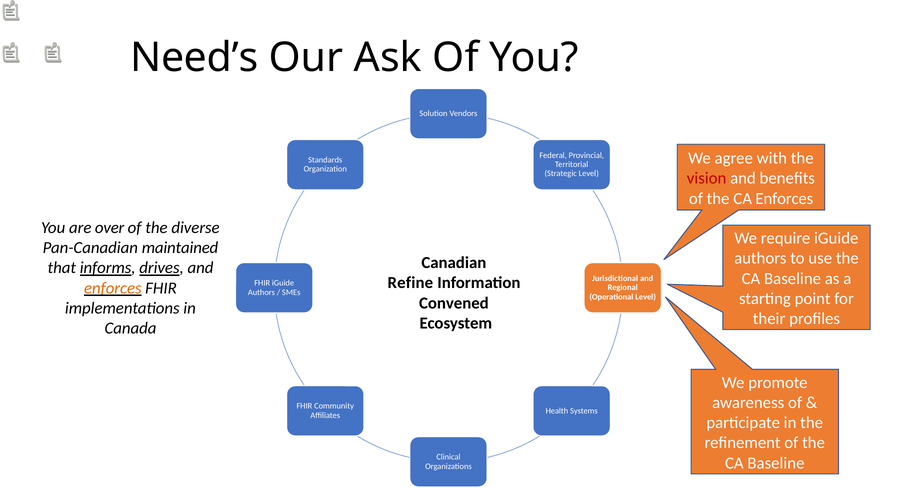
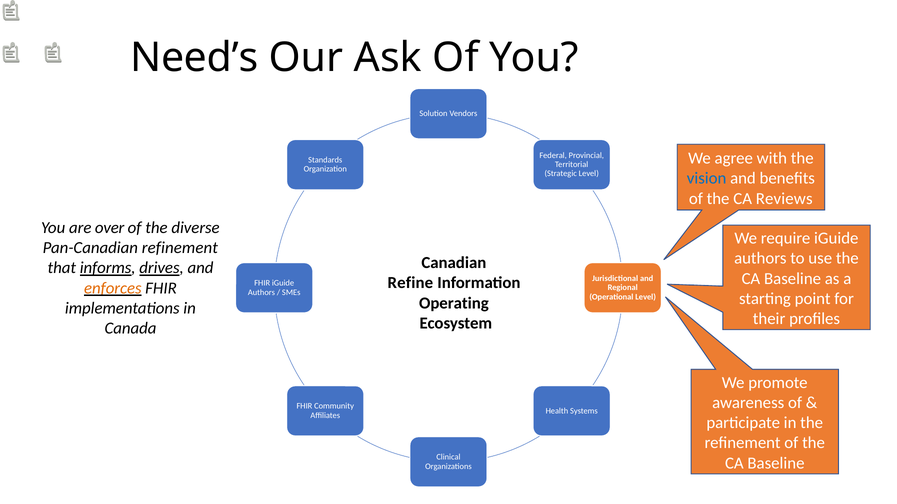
vision colour: red -> blue (707, 179)
CA Enforces: Enforces -> Reviews (784, 199)
Pan-Canadian maintained: maintained -> refinement (180, 248)
Convened: Convened -> Operating (454, 303)
